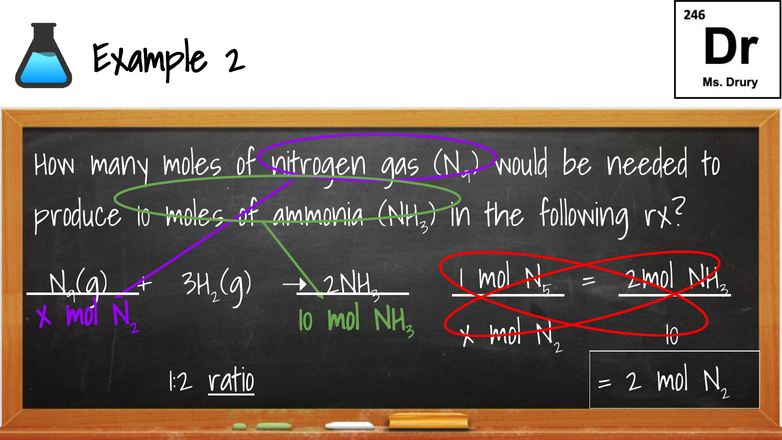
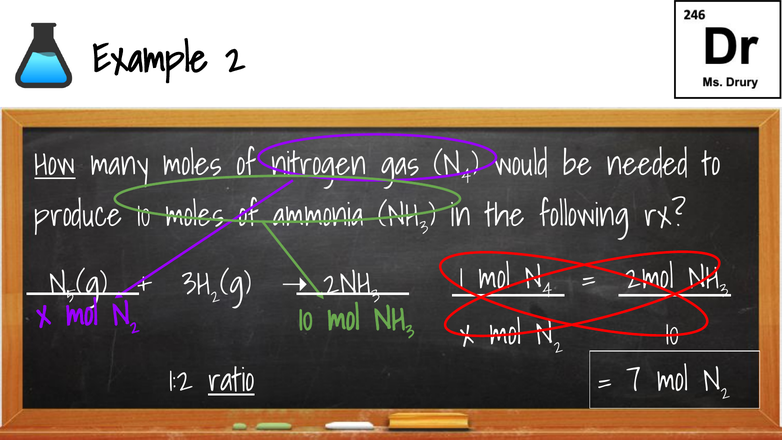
How underline: none -> present (55, 164)
9: 9 -> 4 (466, 177)
5: 5 -> 4 (547, 291)
9: 9 -> 5 (71, 296)
2: 2 -> 7 (634, 380)
